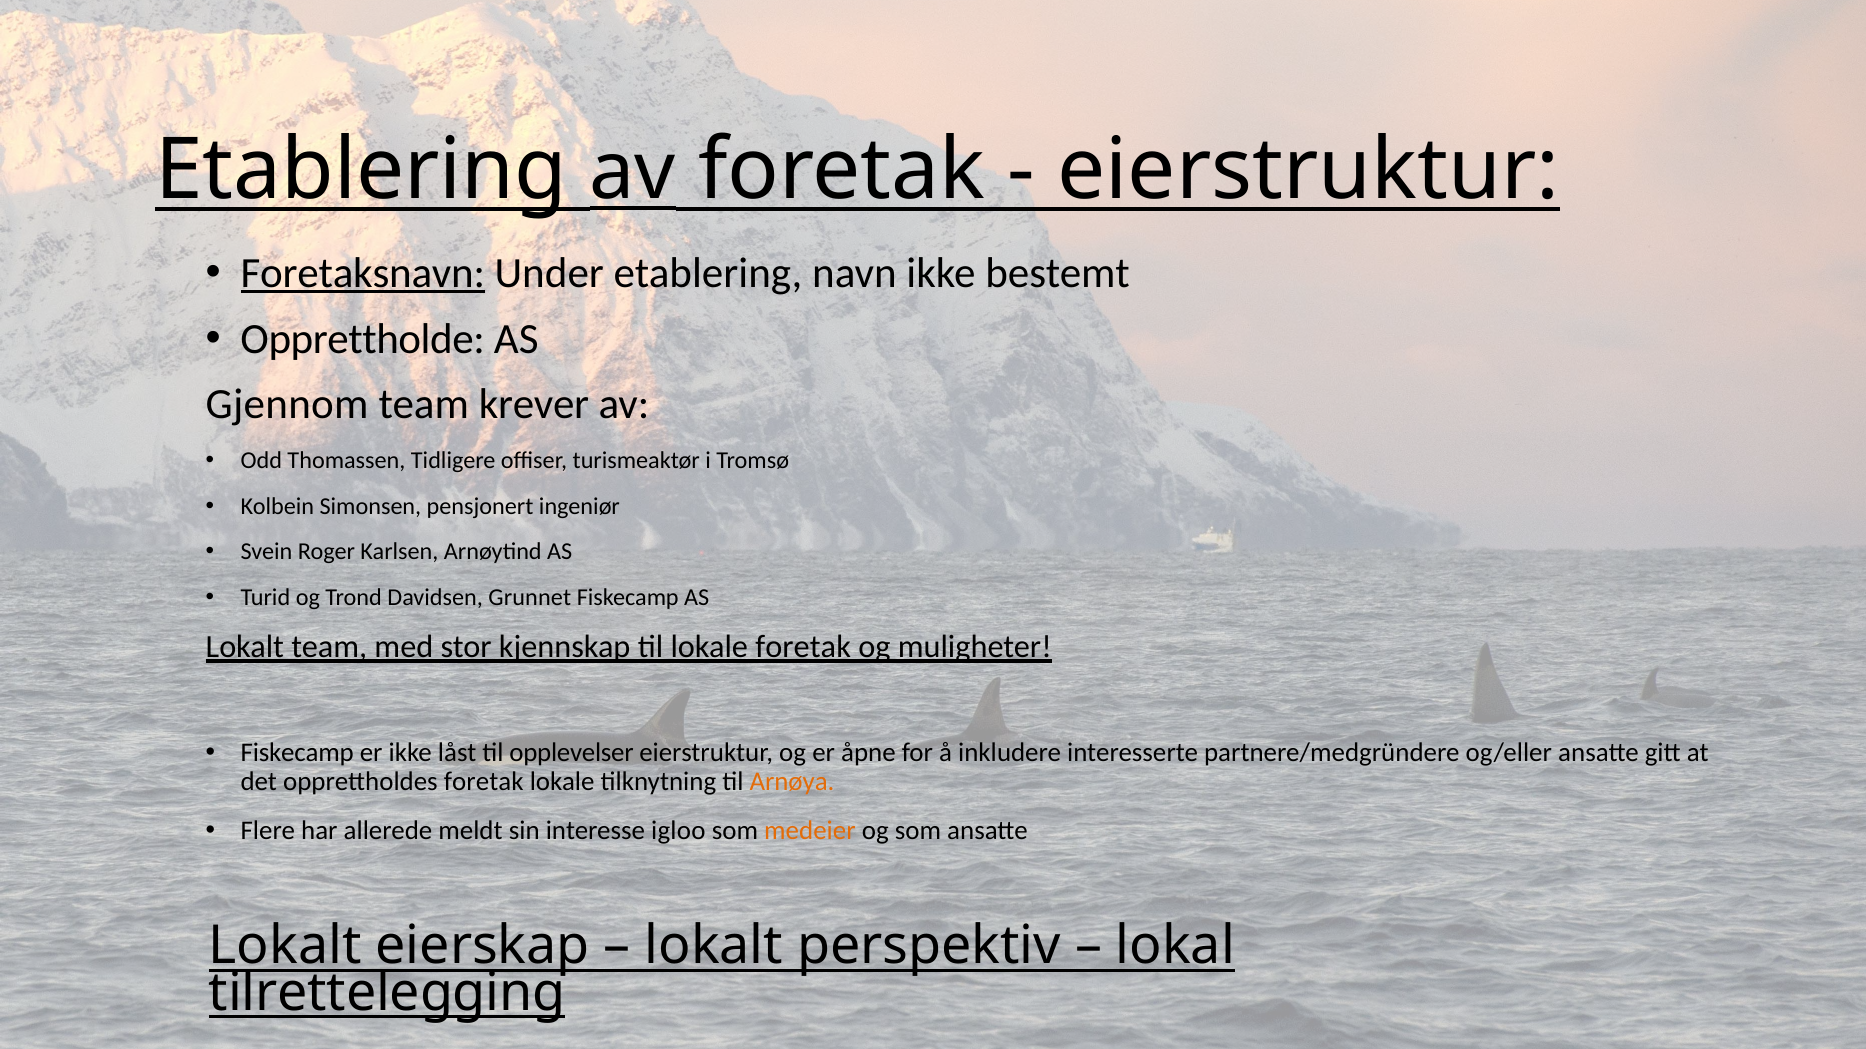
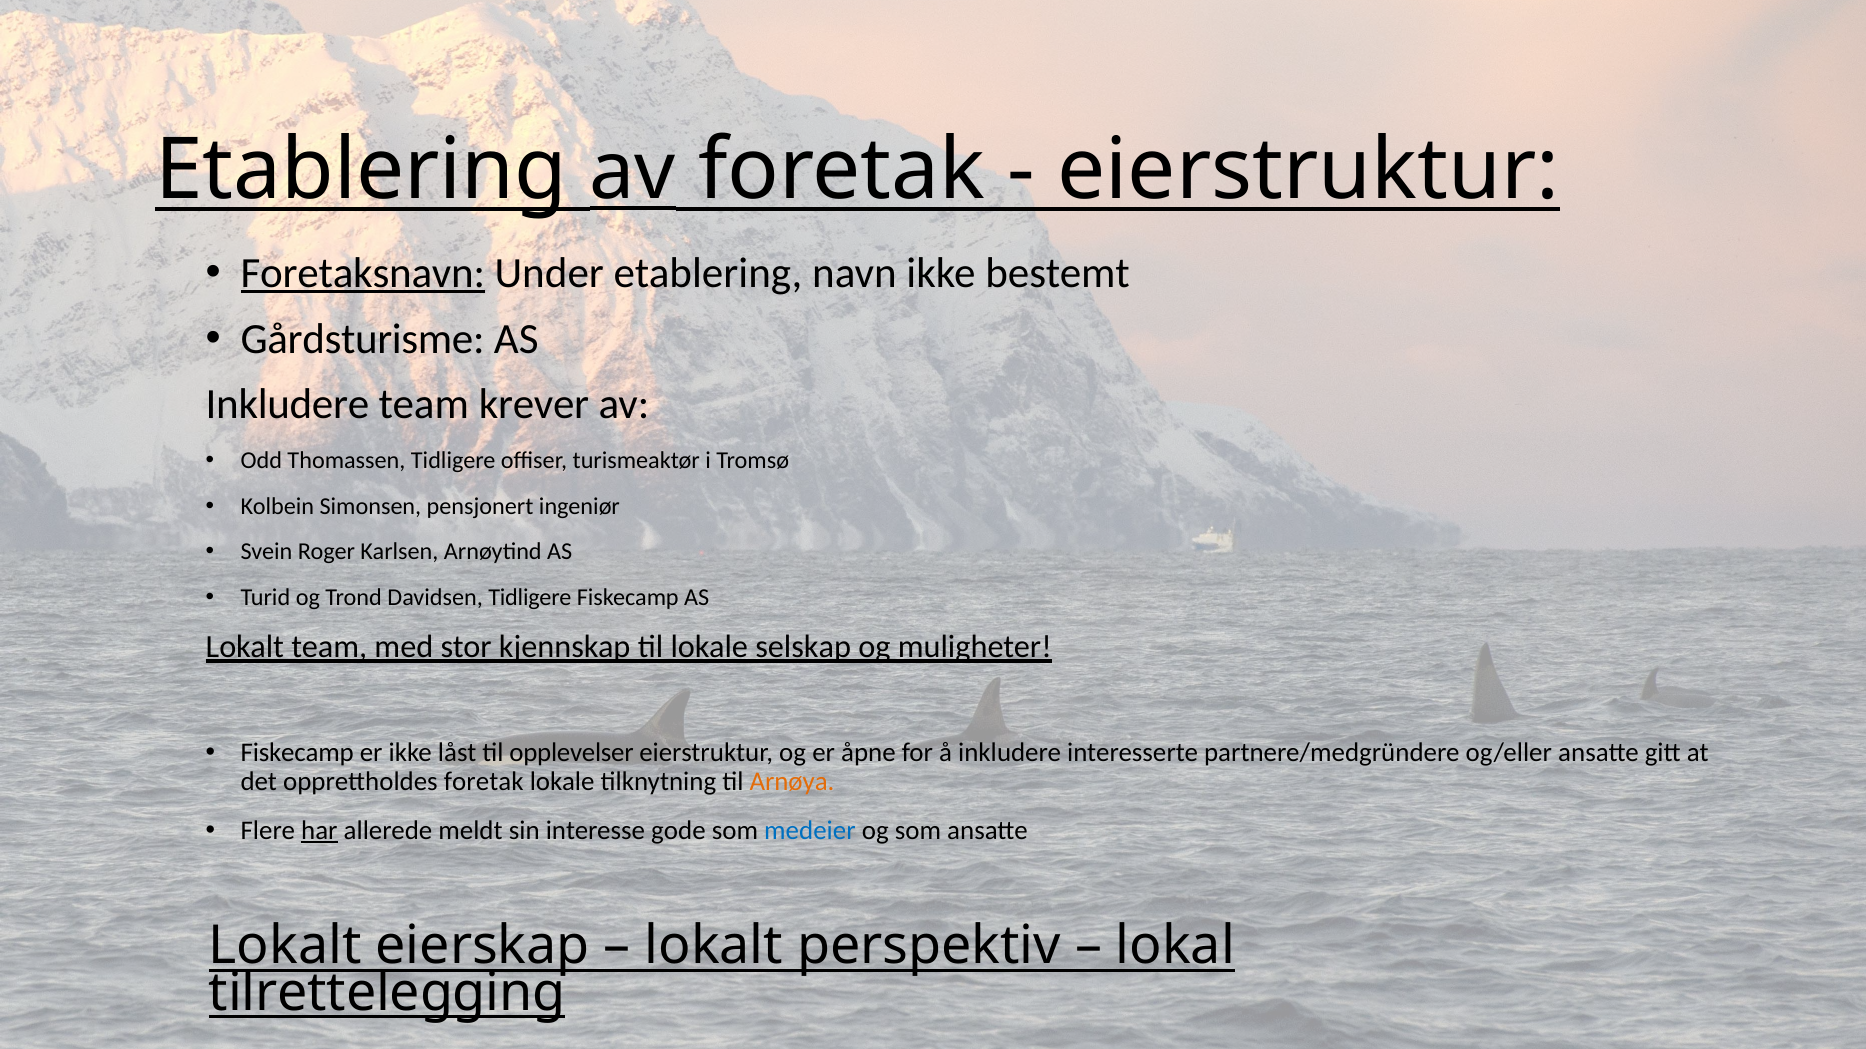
Opprettholde: Opprettholde -> Gårdsturisme (363, 339)
Gjennom: Gjennom -> Inkludere (287, 405)
Davidsen Grunnet: Grunnet -> Tidligere (530, 598)
lokale foretak: foretak -> selskap (803, 648)
har underline: none -> present (319, 831)
igloo: igloo -> gode (678, 831)
medeier colour: orange -> blue (810, 831)
